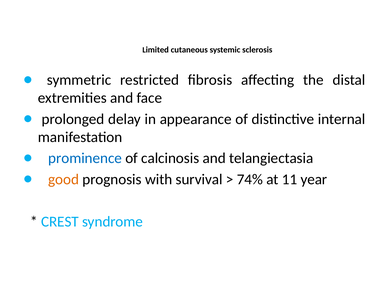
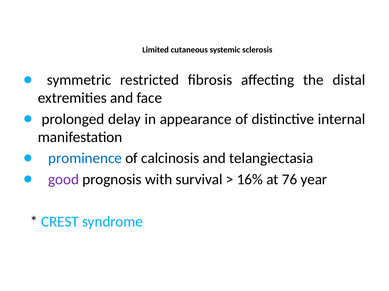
good colour: orange -> purple (64, 180)
74%: 74% -> 16% (250, 180)
11: 11 -> 76 (290, 180)
